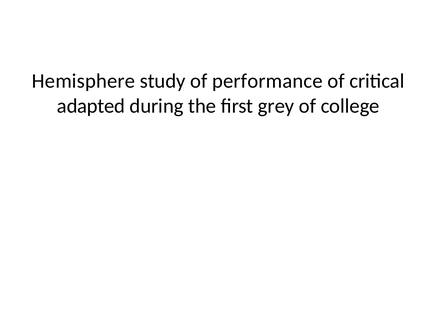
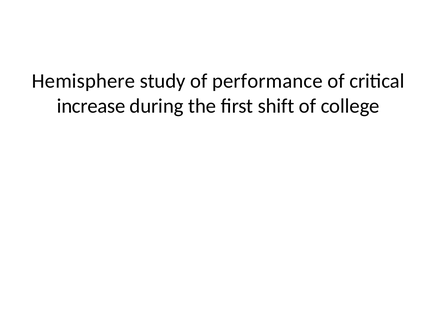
adapted: adapted -> increase (91, 106)
grey: grey -> shift (276, 106)
